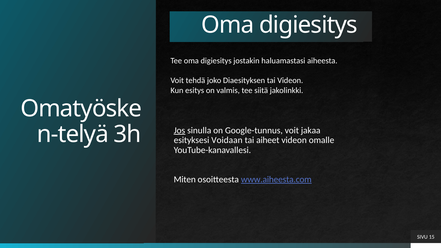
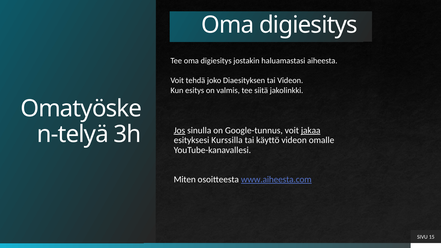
jakaa underline: none -> present (311, 130)
Voidaan: Voidaan -> Kurssilla (227, 140)
aiheet: aiheet -> käyttö (268, 140)
